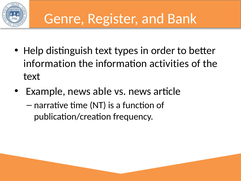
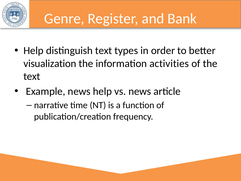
information: information -> visualization (50, 63)
news able: able -> help (102, 91)
